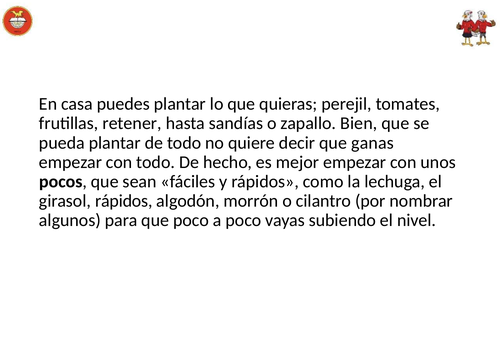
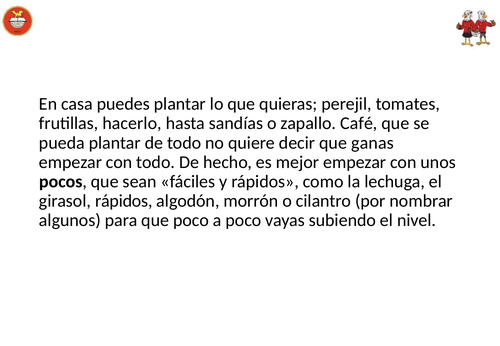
retener: retener -> hacerlo (132, 123)
Bien: Bien -> Café (359, 123)
